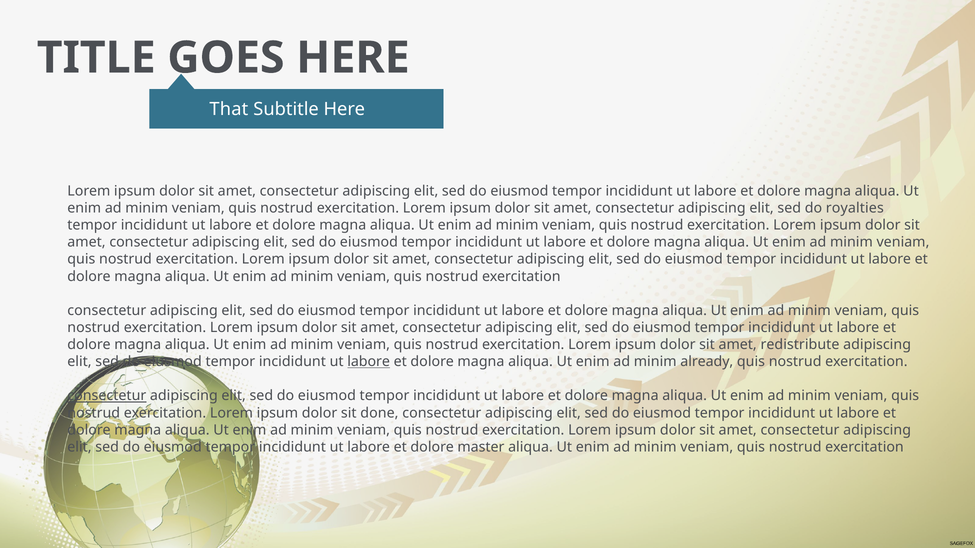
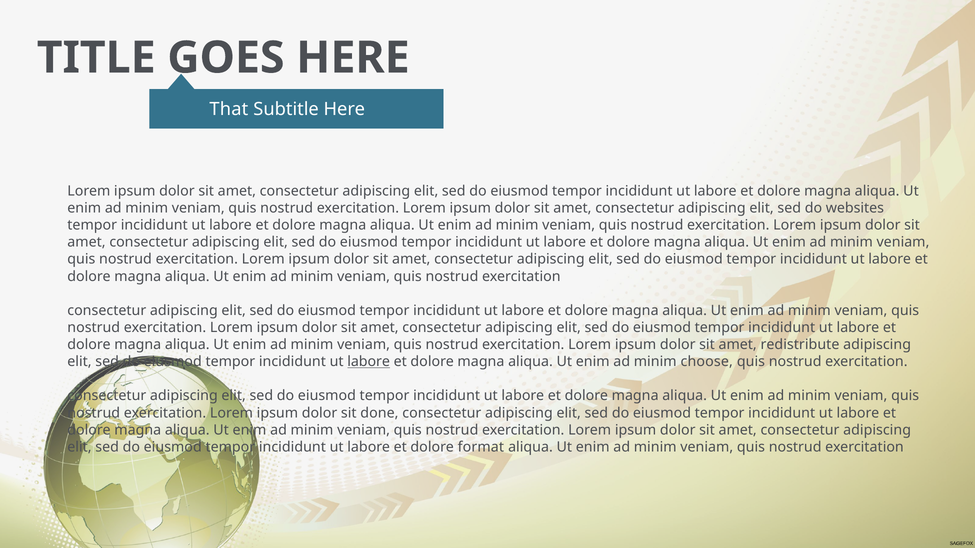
royalties: royalties -> websites (855, 208)
already: already -> choose (707, 362)
consectetur underline: present -> none (107, 396)
master: master -> format (481, 447)
